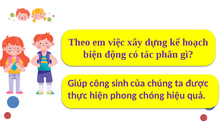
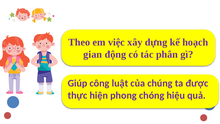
biện: biện -> gian (93, 54)
sinh: sinh -> luật (120, 83)
